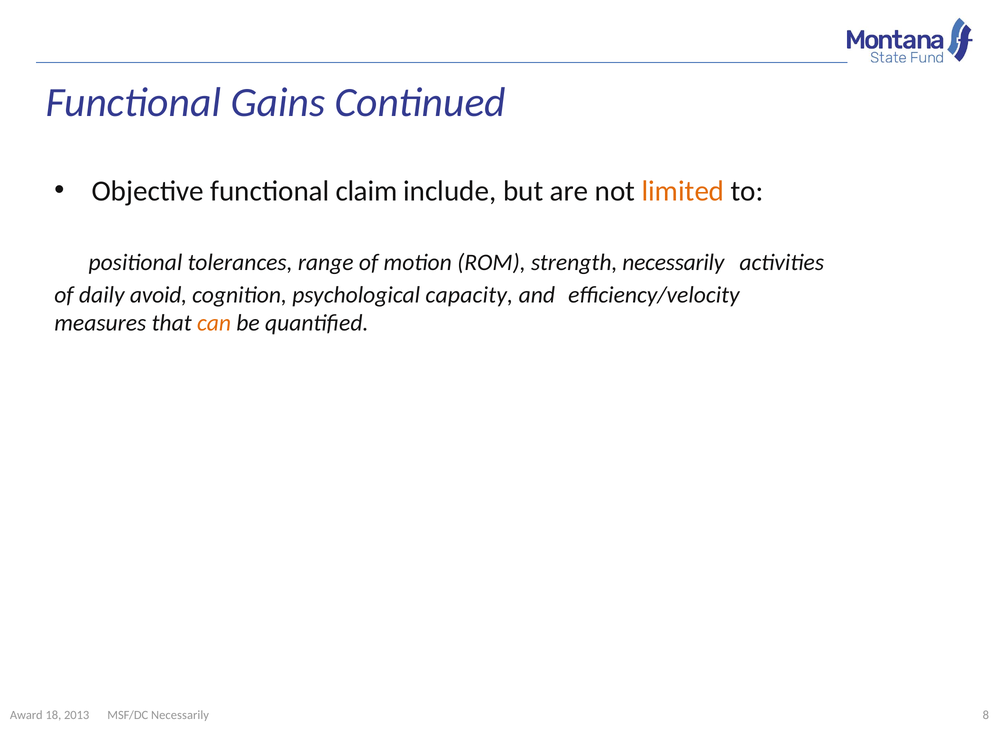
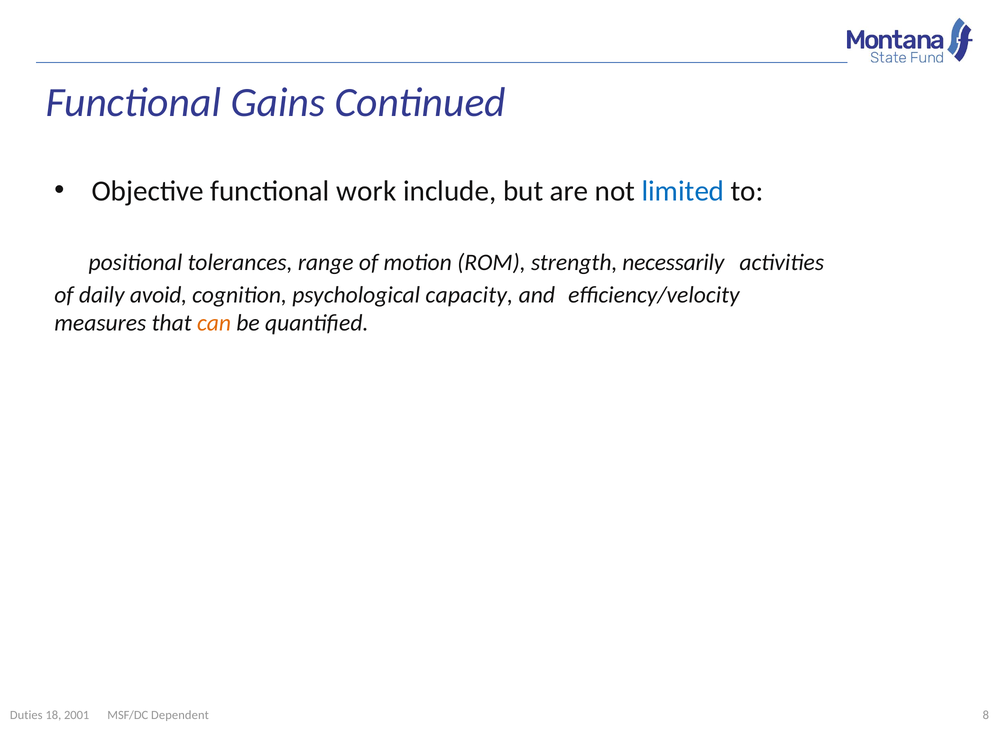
claim: claim -> work (366, 191)
limited colour: orange -> blue (683, 191)
Award: Award -> Duties (26, 715)
2013: 2013 -> 2001 (77, 715)
MSF/DC Necessarily: Necessarily -> Dependent (180, 715)
